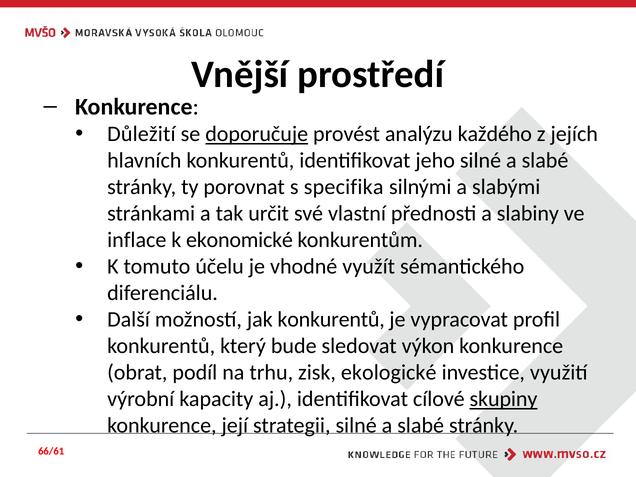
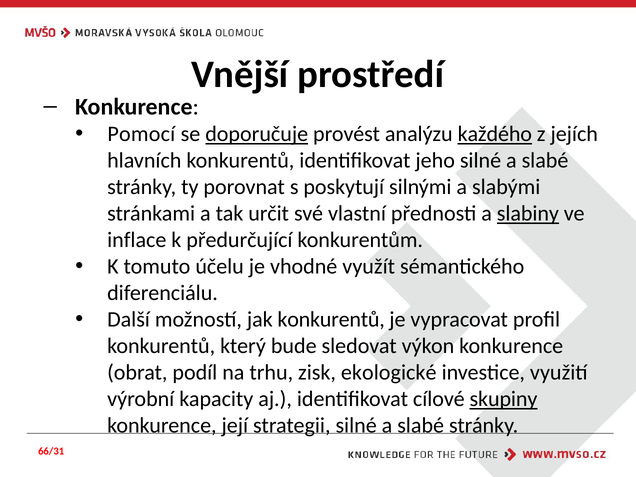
Důležití: Důležití -> Pomocí (141, 134)
každého underline: none -> present (495, 134)
specifika: specifika -> poskytují (344, 187)
slabiny underline: none -> present (528, 214)
ekonomické: ekonomické -> předurčující (239, 240)
66/61: 66/61 -> 66/31 (51, 451)
